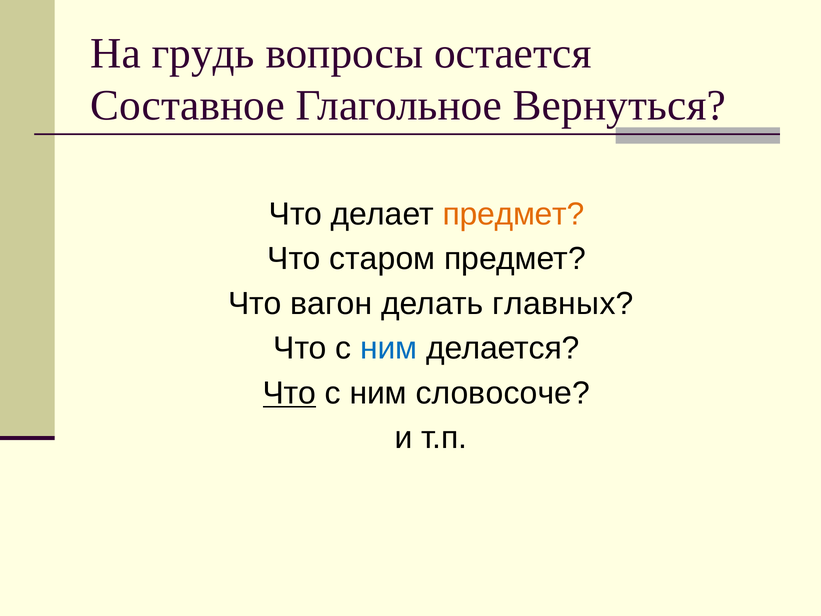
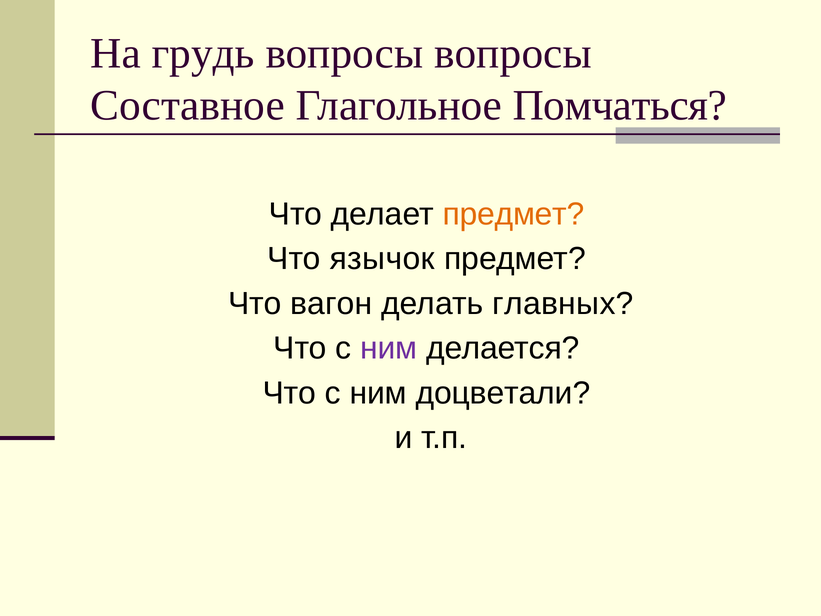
вопросы остается: остается -> вопросы (513, 53)
Вернуться: Вернуться -> Помчаться (620, 105)
старом: старом -> язычок (382, 259)
ним colour: blue -> purple (389, 348)
Что underline: present -> none (290, 393)
словосоче: словосоче -> доцветали (503, 393)
